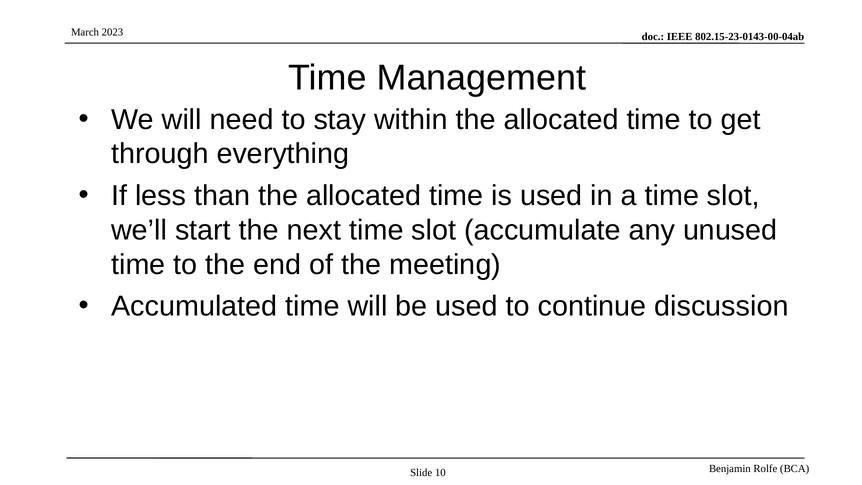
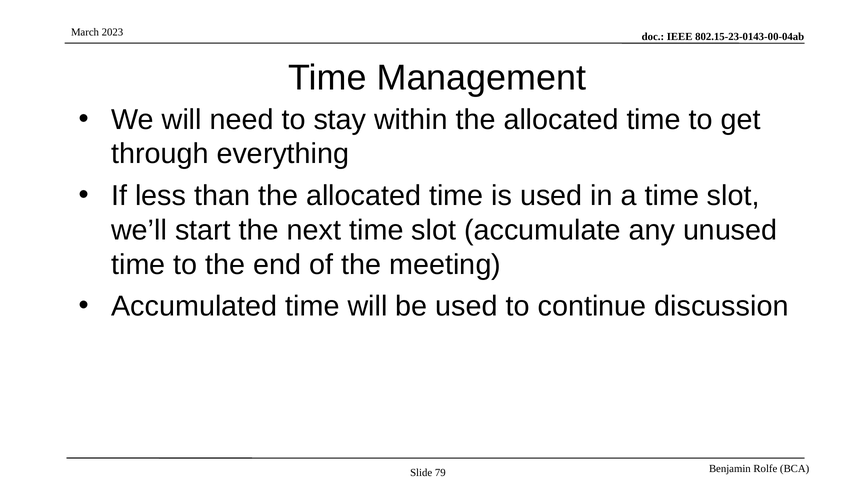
10: 10 -> 79 (440, 473)
